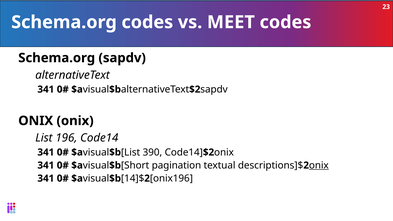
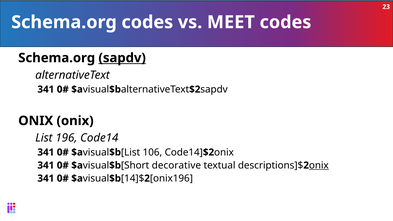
sapdv underline: none -> present (122, 58)
390: 390 -> 106 (152, 152)
pagination: pagination -> decorative (176, 165)
